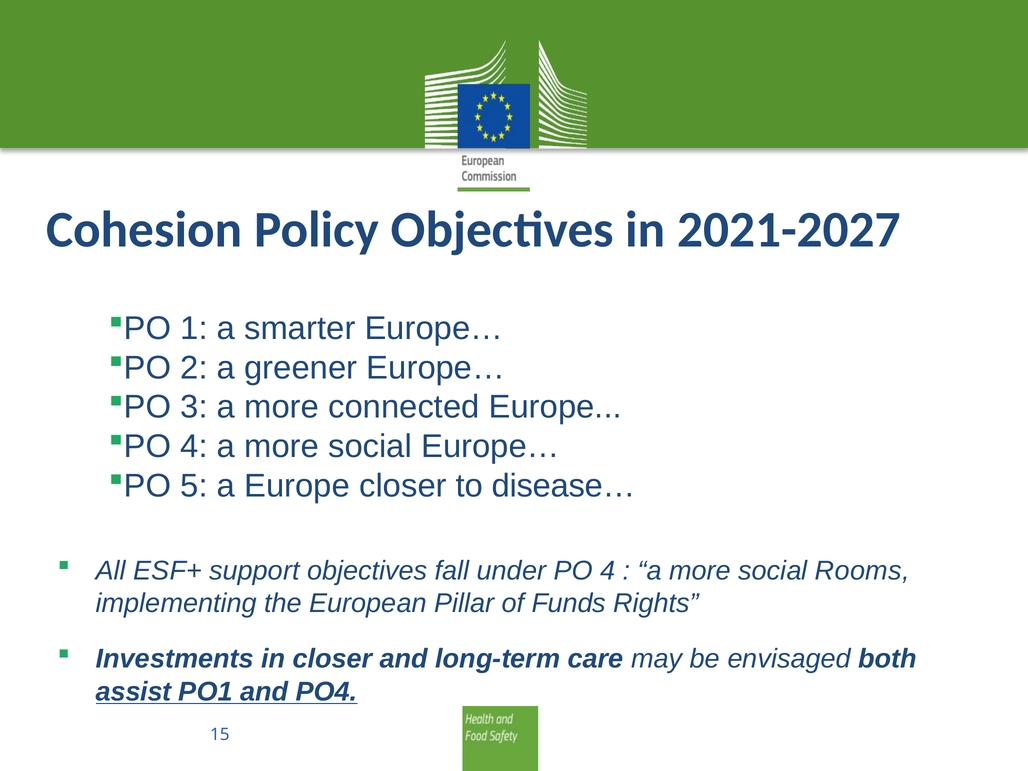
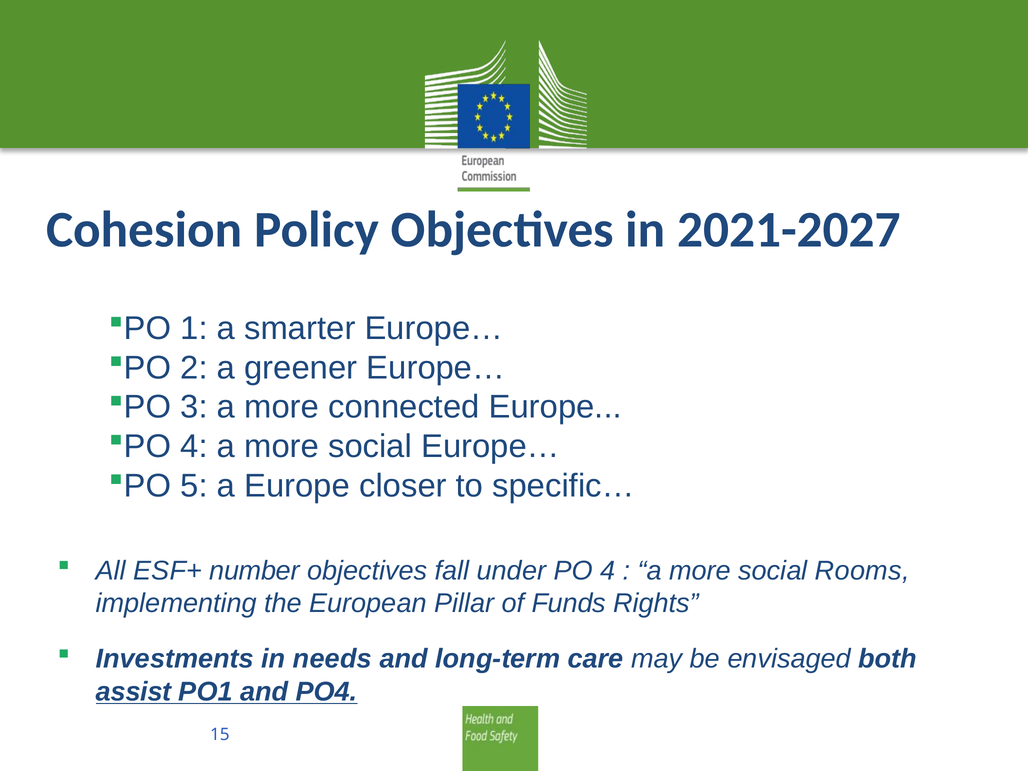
disease…: disease… -> specific… (563, 486)
support: support -> number (255, 571)
in closer: closer -> needs (332, 659)
